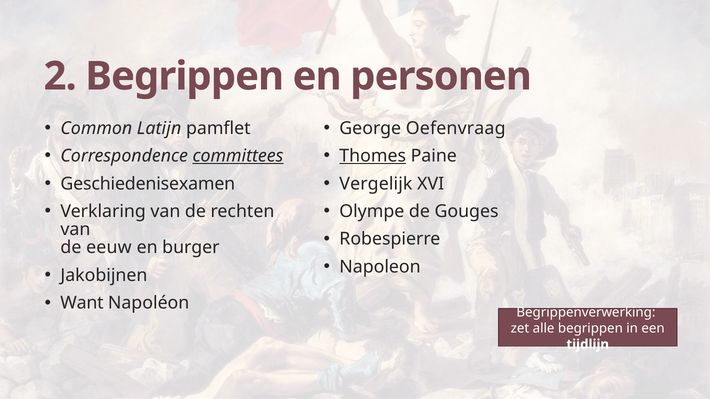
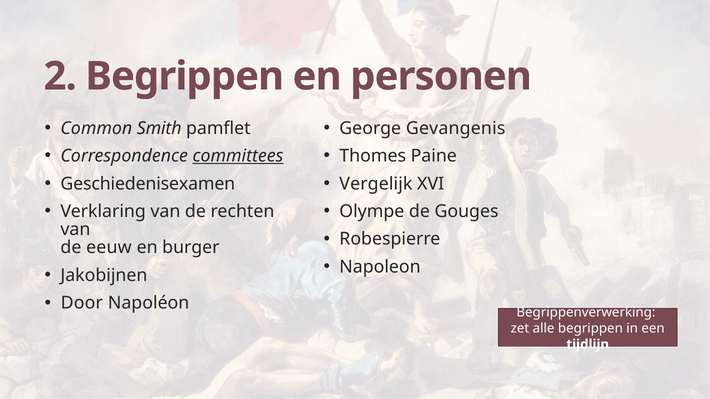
Latijn: Latijn -> Smith (159, 128)
Oefenvraag: Oefenvraag -> Gevangenis (456, 128)
Thomes underline: present -> none (373, 156)
Want: Want -> Door (82, 303)
